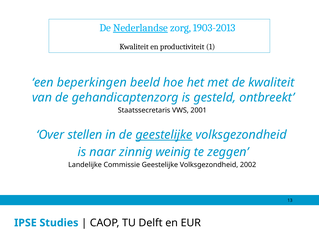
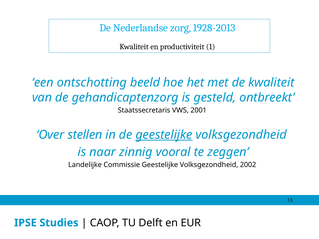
Nederlandse underline: present -> none (140, 28)
1903-2013: 1903-2013 -> 1928-2013 (214, 28)
beperkingen: beperkingen -> ontschotting (92, 83)
weinig: weinig -> vooral (173, 152)
